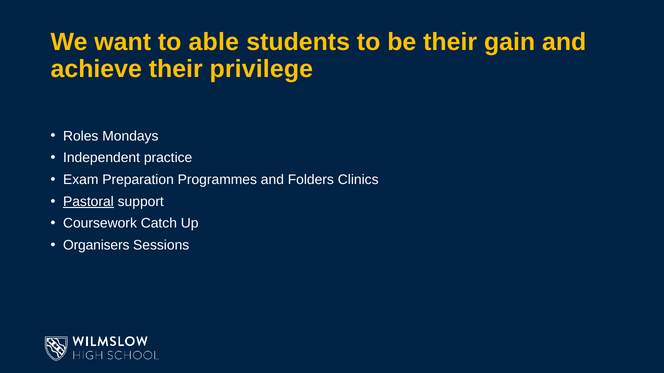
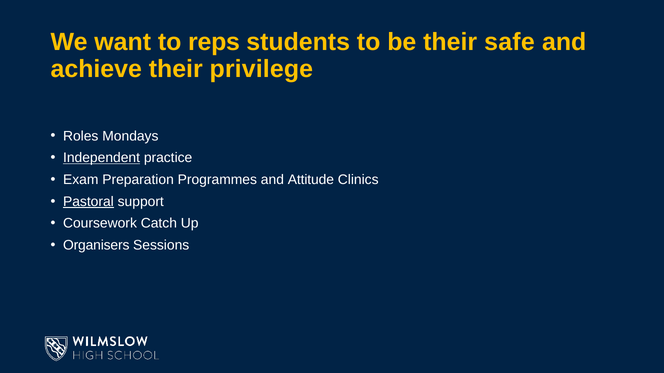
able: able -> reps (214, 42)
gain: gain -> safe (509, 42)
Independent underline: none -> present (102, 158)
Folders: Folders -> Attitude (311, 180)
